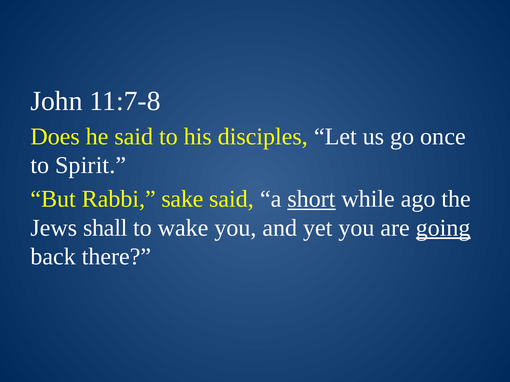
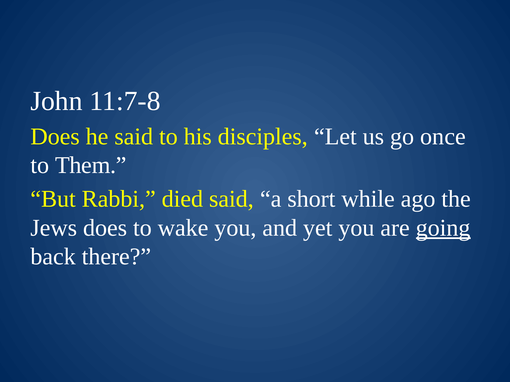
Spirit: Spirit -> Them (91, 166)
sake: sake -> died (182, 199)
short underline: present -> none (311, 199)
Jews shall: shall -> does (105, 228)
